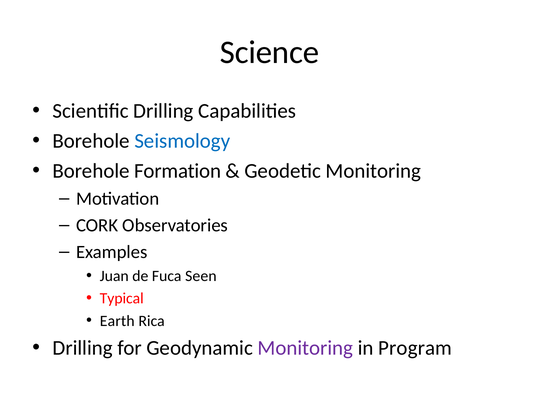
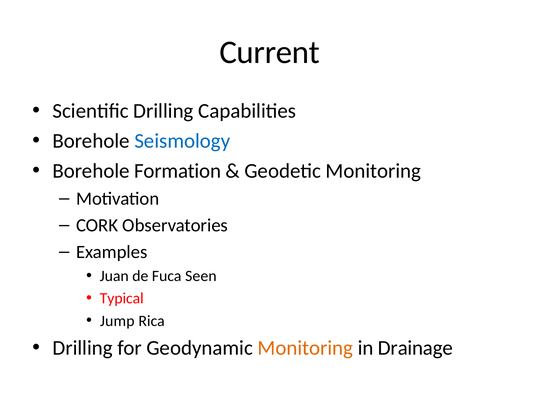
Science: Science -> Current (270, 52)
Earth: Earth -> Jump (117, 321)
Monitoring colour: purple -> orange (305, 348)
Program: Program -> Drainage (415, 348)
